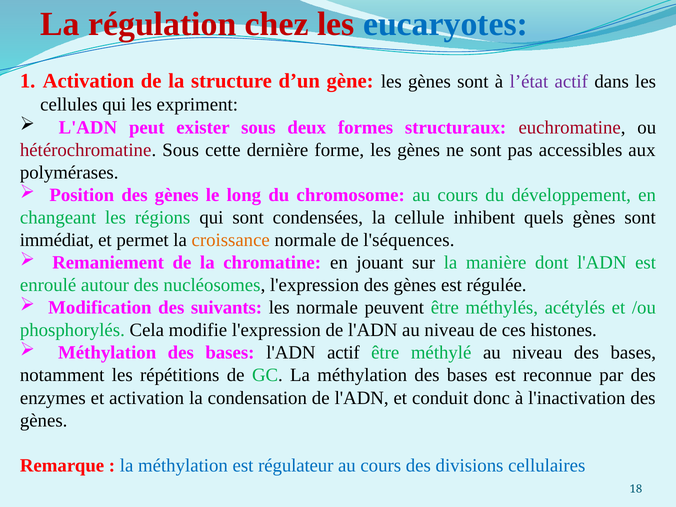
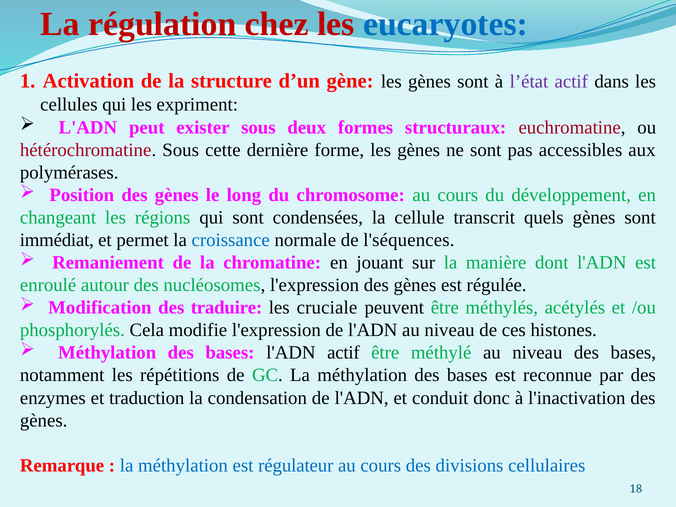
inhibent: inhibent -> transcrit (484, 217)
croissance colour: orange -> blue (231, 240)
suivants: suivants -> traduire (227, 308)
les normale: normale -> cruciale (327, 308)
et activation: activation -> traduction (147, 398)
